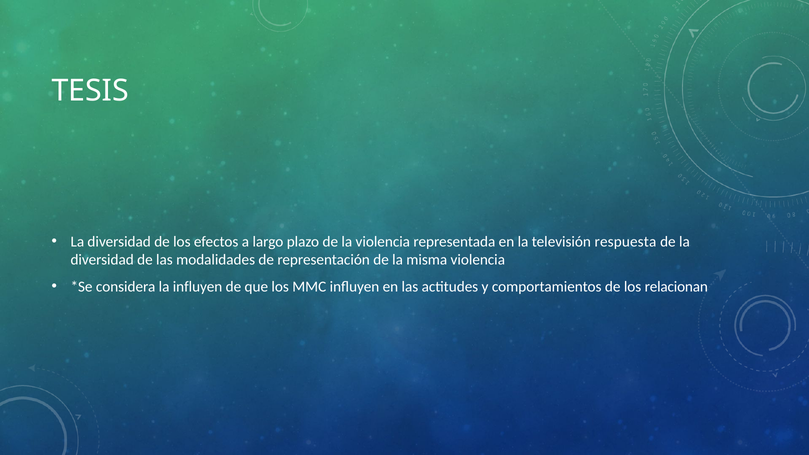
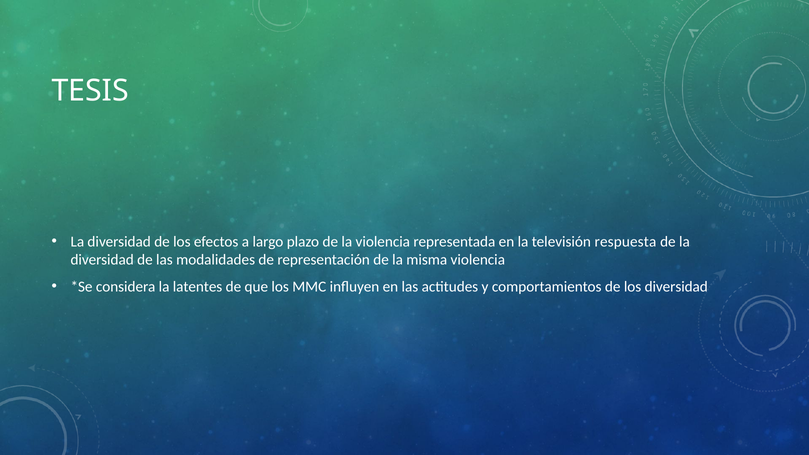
la influyen: influyen -> latentes (198, 287)
los relacionan: relacionan -> diversidad (676, 287)
